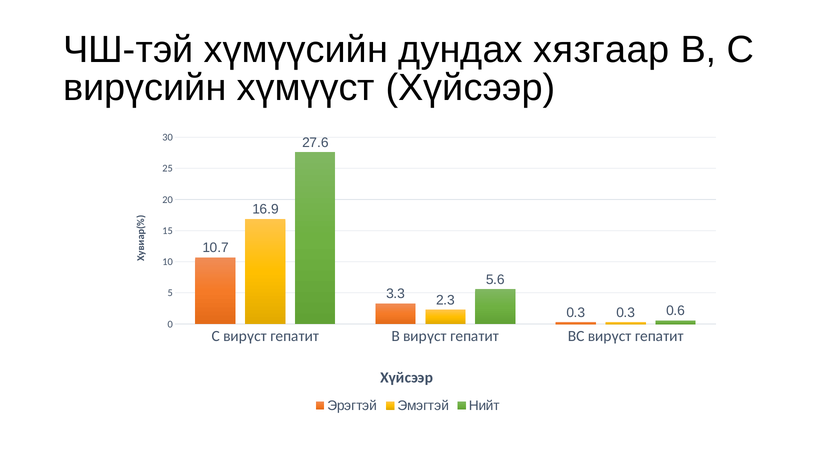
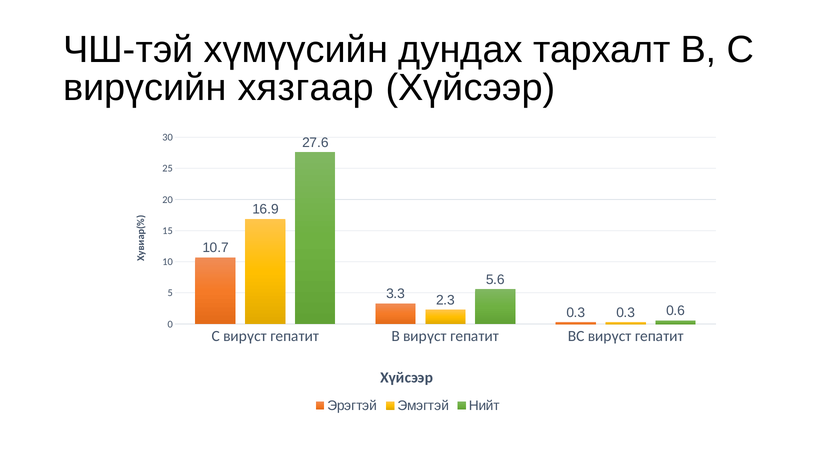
хязгаар: хязгаар -> тархалт (602, 50)
хүмүүст: хүмүүст -> хязгаар (306, 88)
